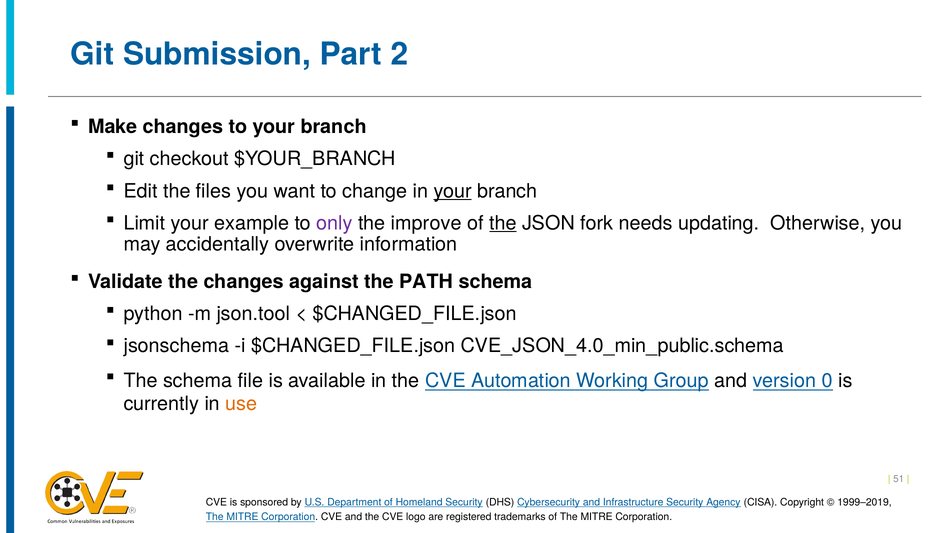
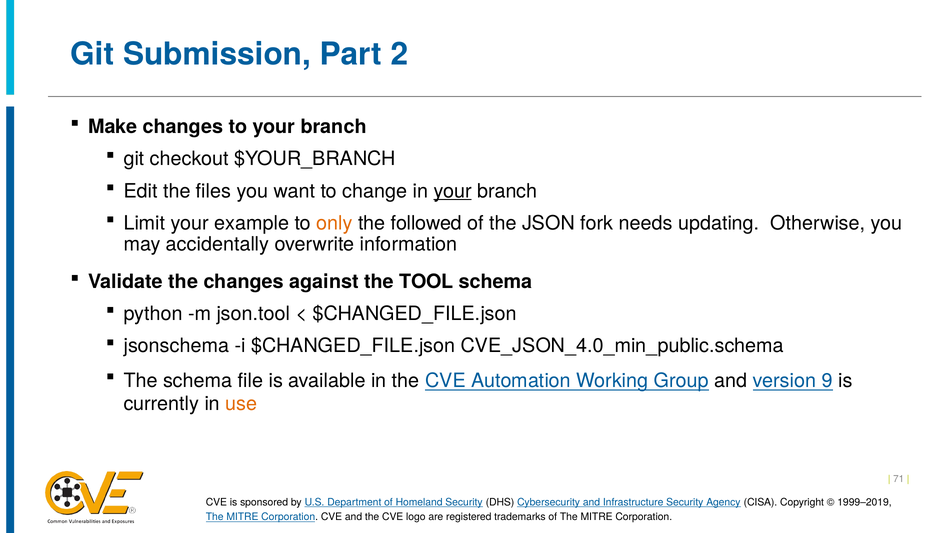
only colour: purple -> orange (334, 223)
improve: improve -> followed (426, 223)
the underline: present -> none (503, 223)
PATH: PATH -> TOOL (426, 282)
0: 0 -> 9 (827, 381)
51: 51 -> 71 (899, 479)
